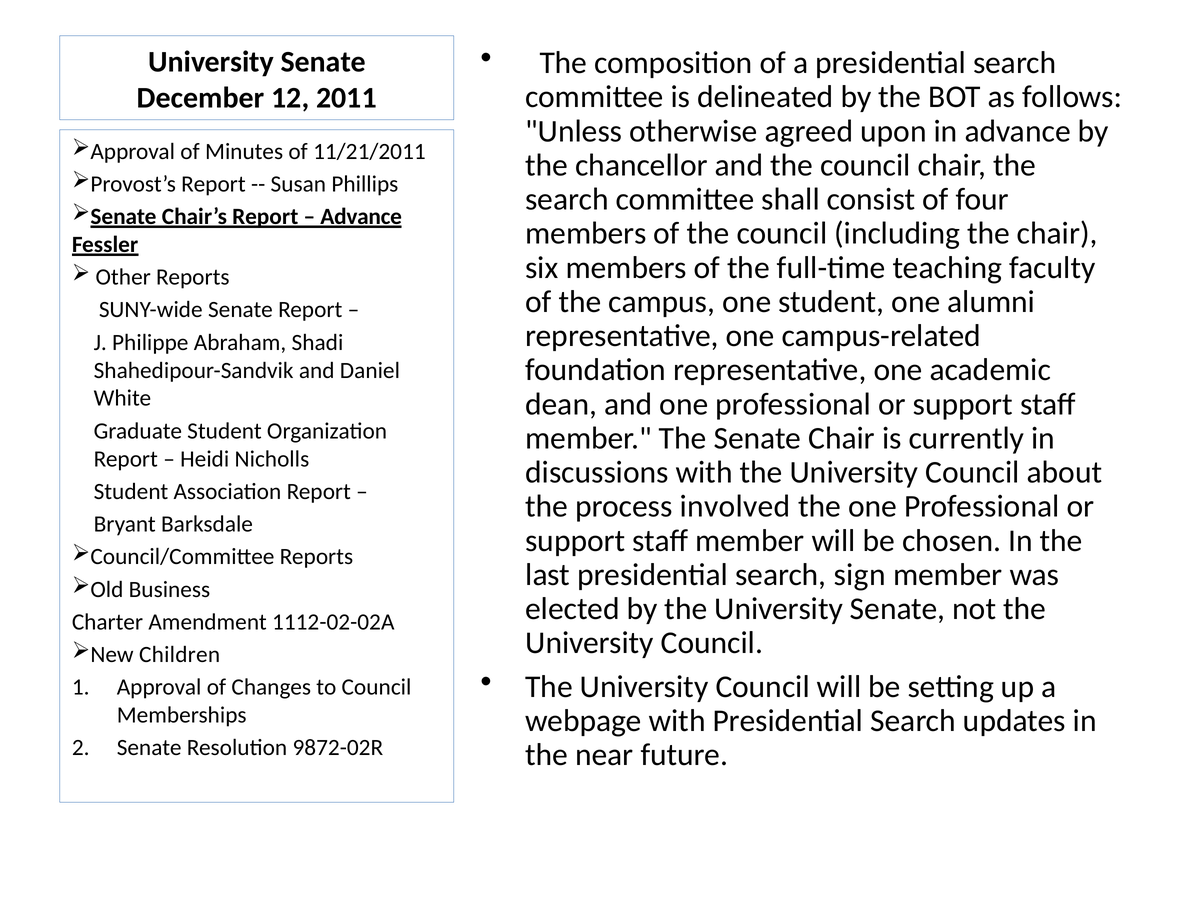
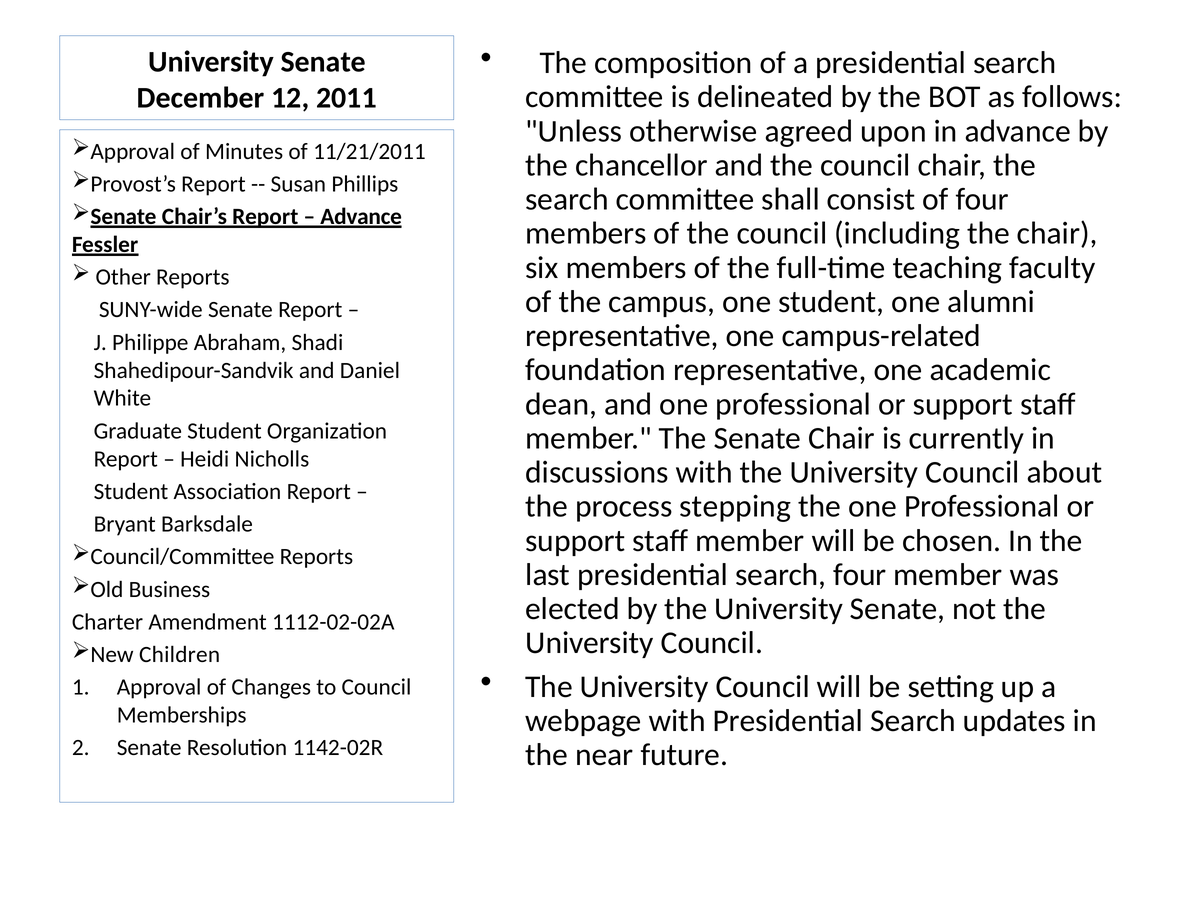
involved: involved -> stepping (735, 507)
search sign: sign -> four (860, 575)
9872-02R: 9872-02R -> 1142-02R (338, 748)
